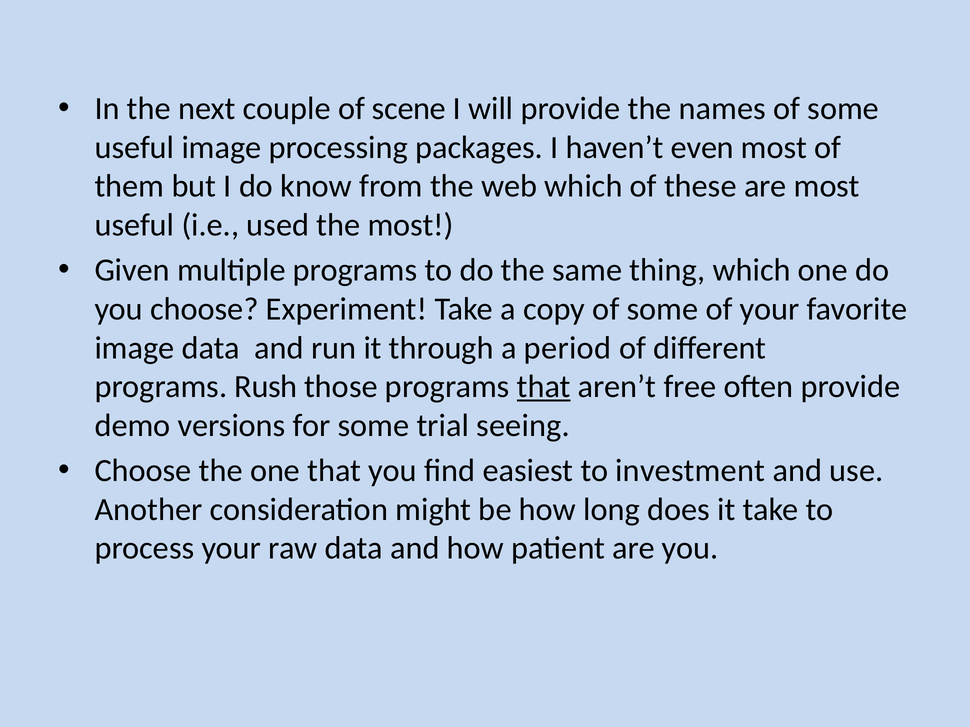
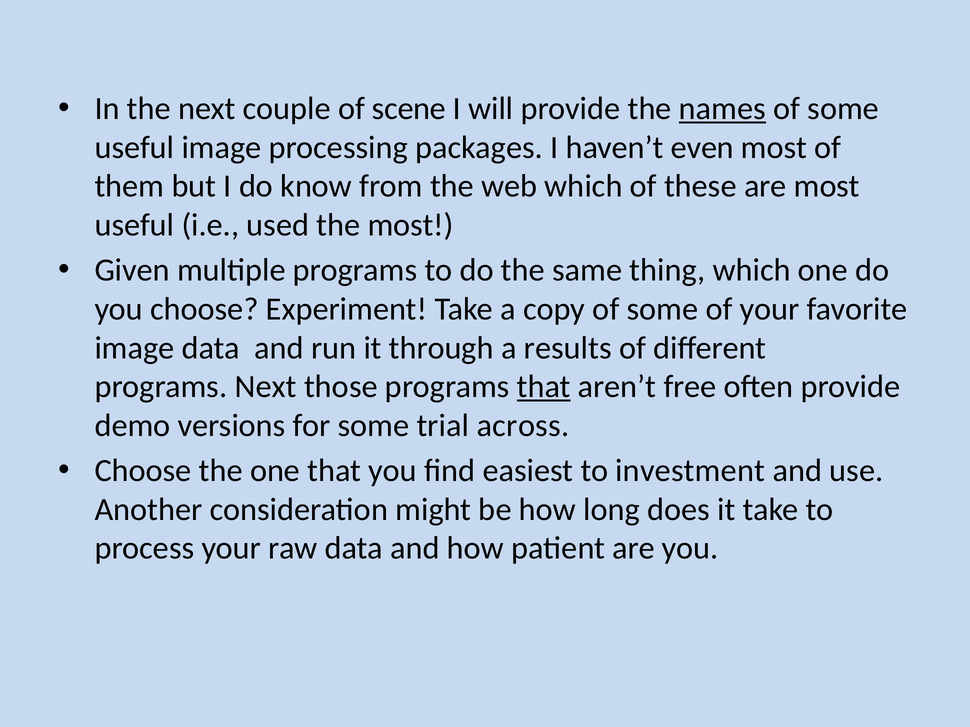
names underline: none -> present (722, 109)
period: period -> results (568, 348)
programs Rush: Rush -> Next (266, 387)
seeing: seeing -> across (523, 426)
